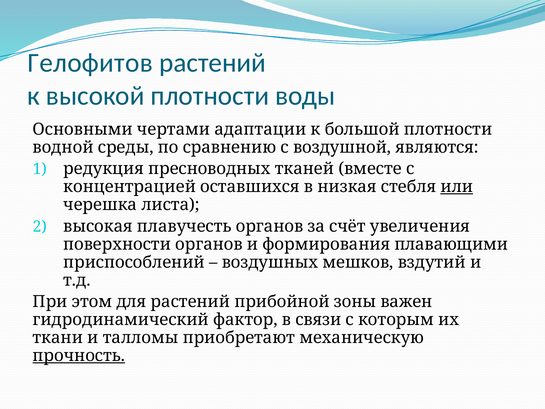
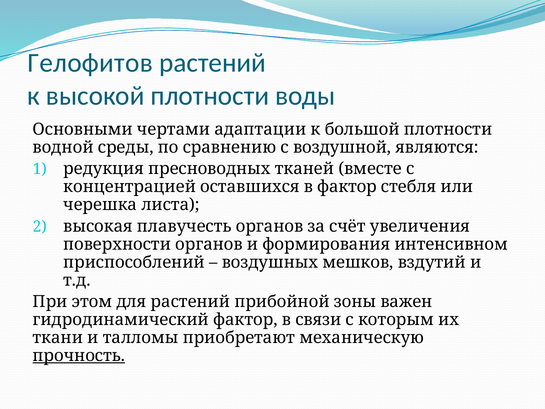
в низкая: низкая -> фактор (347, 187)
или underline: present -> none (457, 187)
плавающими: плавающими -> интенсивном (451, 244)
